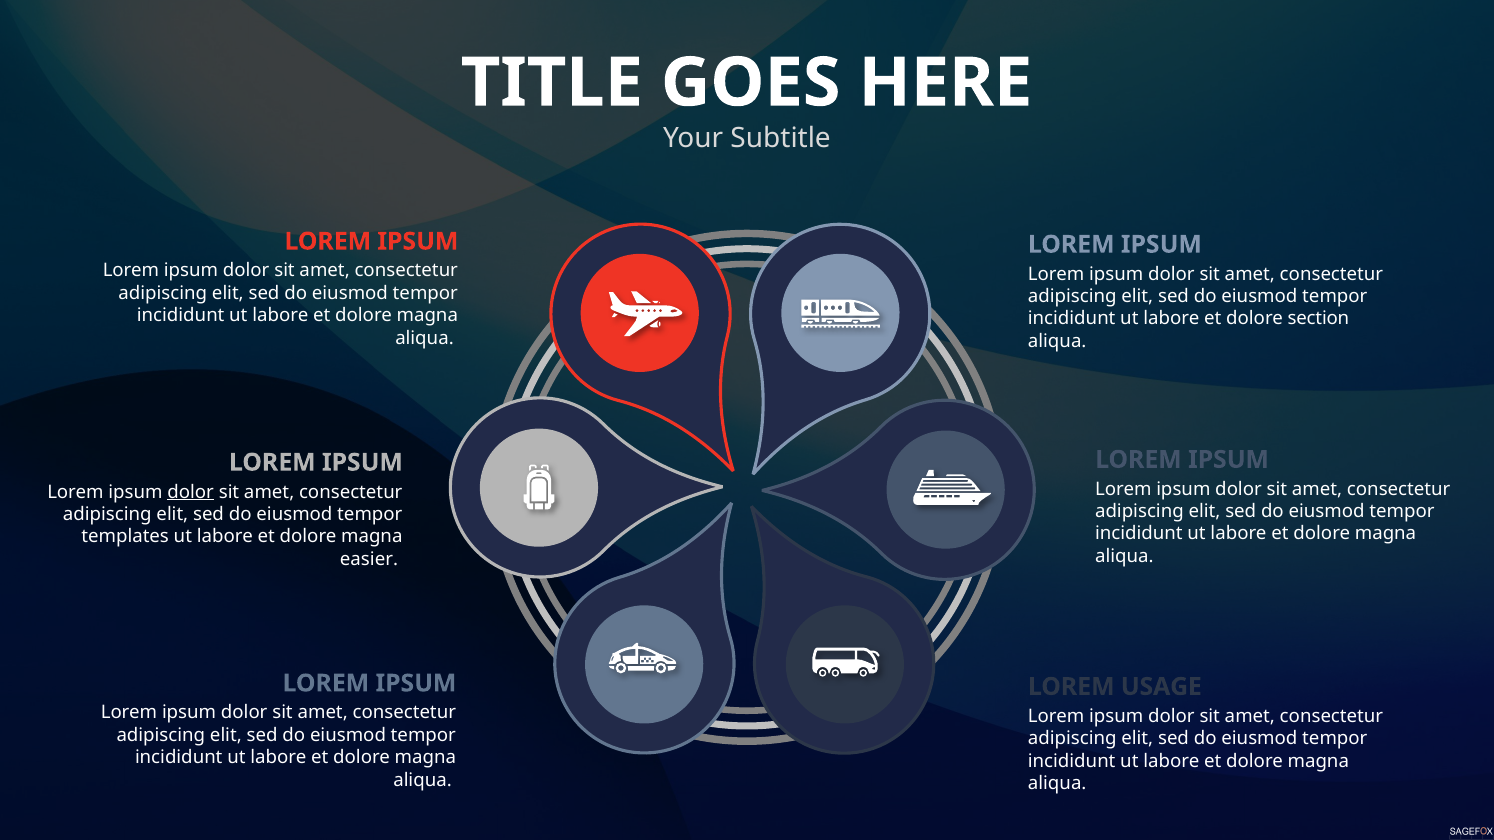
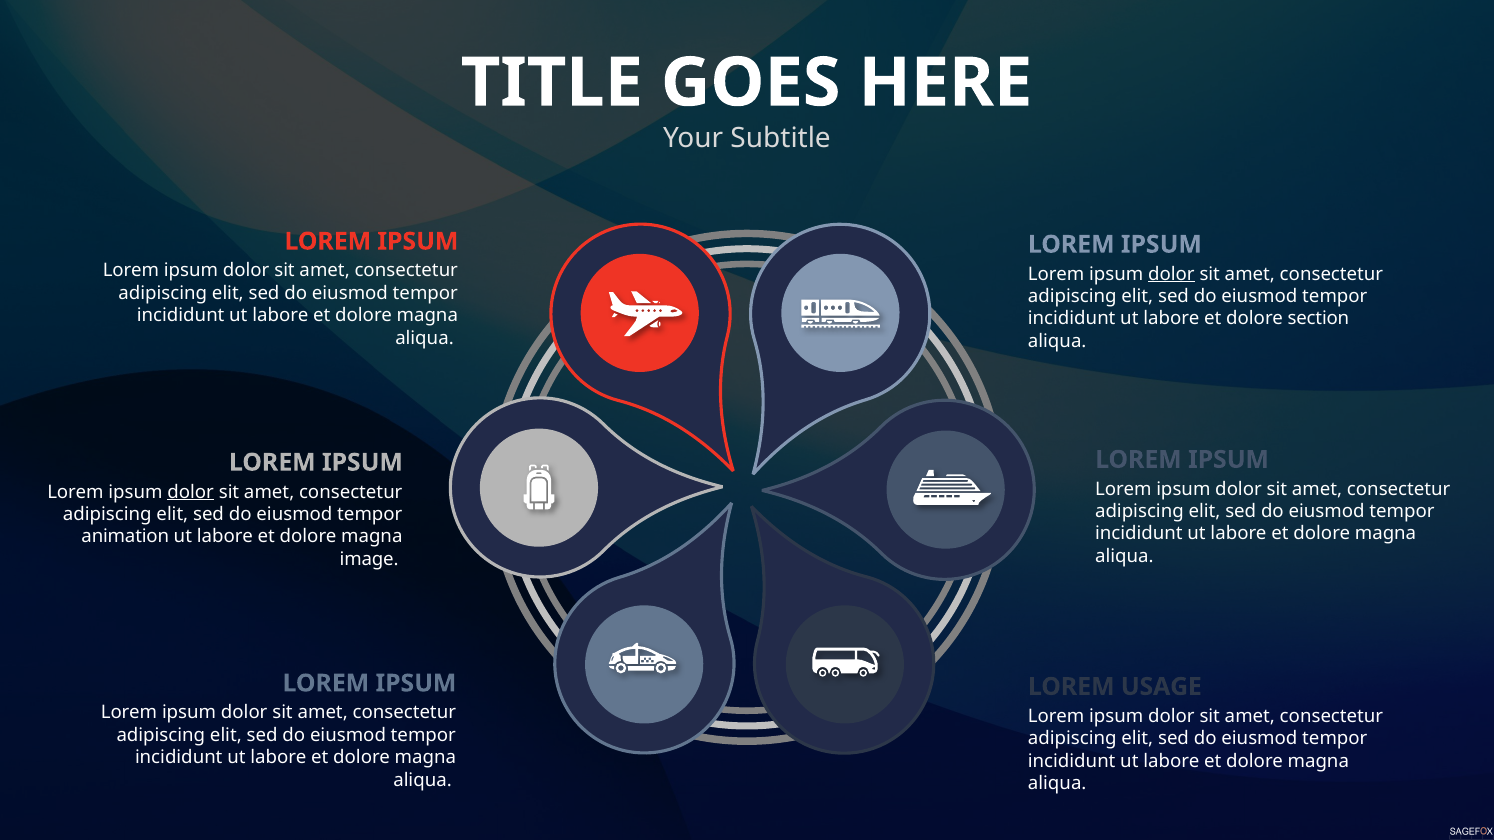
dolor underline: none -> present (1171, 274)
templates: templates -> animation (125, 537)
easier: easier -> image (369, 559)
